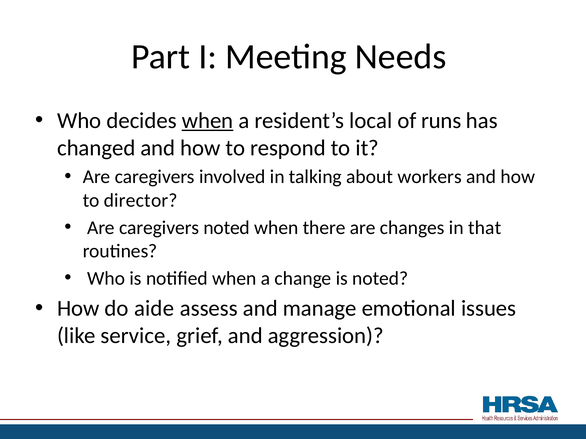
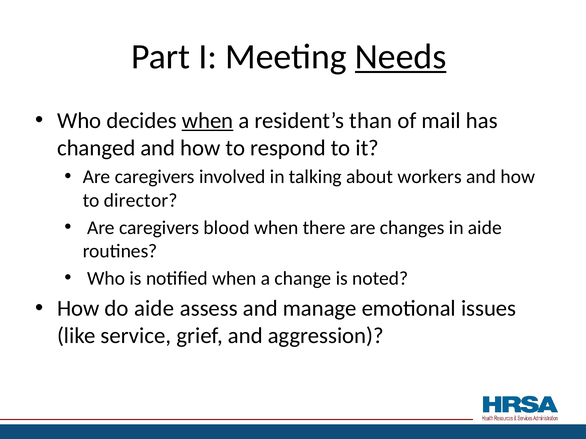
Needs underline: none -> present (401, 57)
local: local -> than (371, 121)
runs: runs -> mail (441, 121)
caregivers noted: noted -> blood (227, 228)
in that: that -> aide (485, 228)
